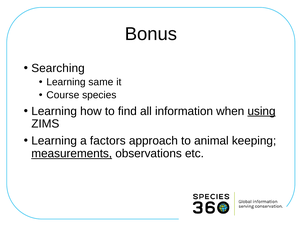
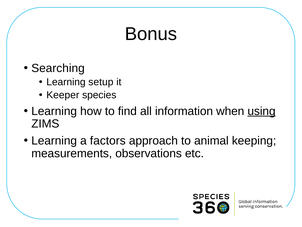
same: same -> setup (101, 82)
Course: Course -> Keeper (63, 95)
measurements underline: present -> none (72, 153)
